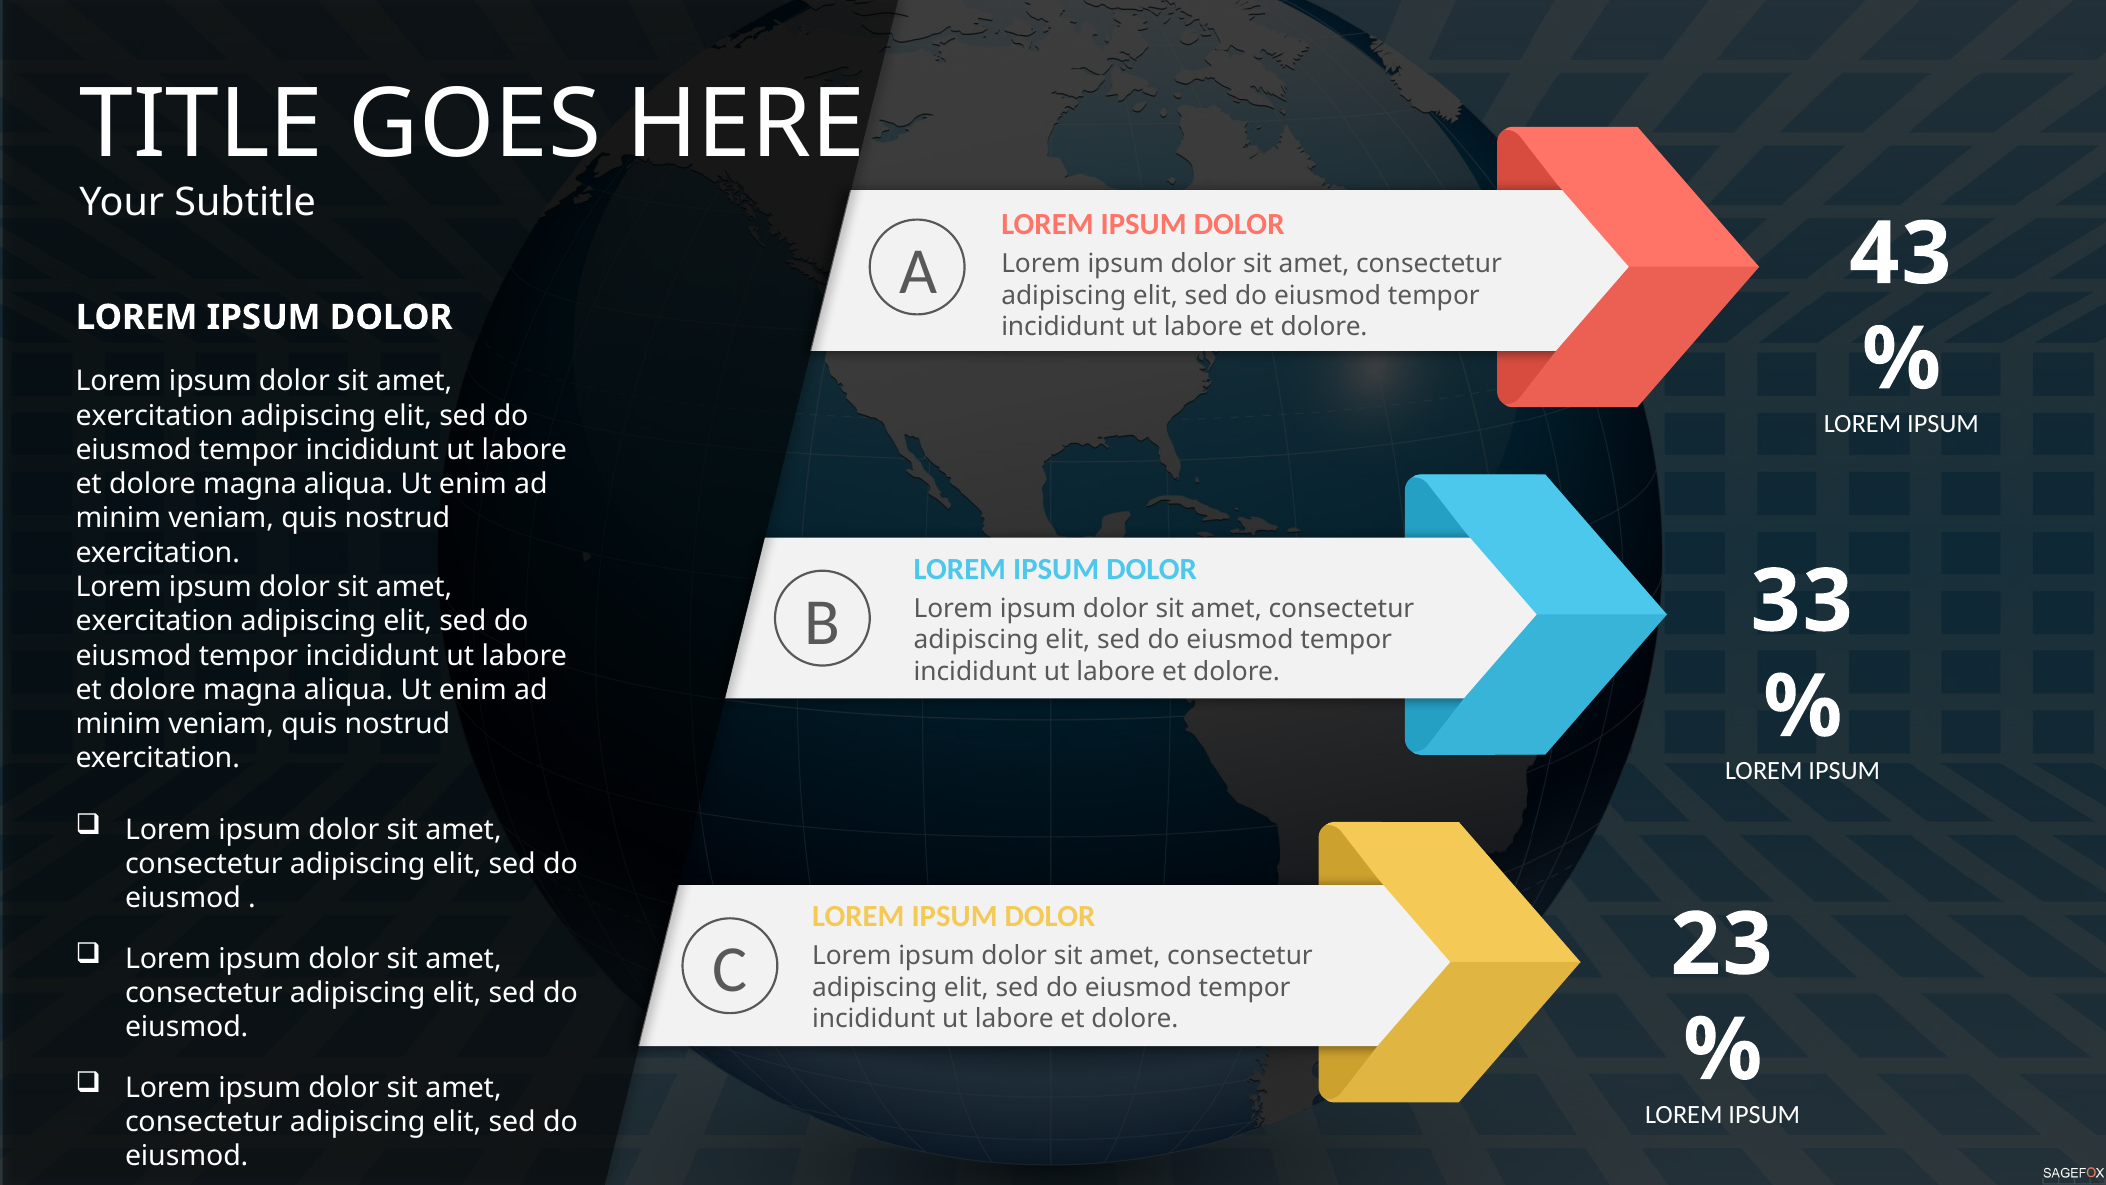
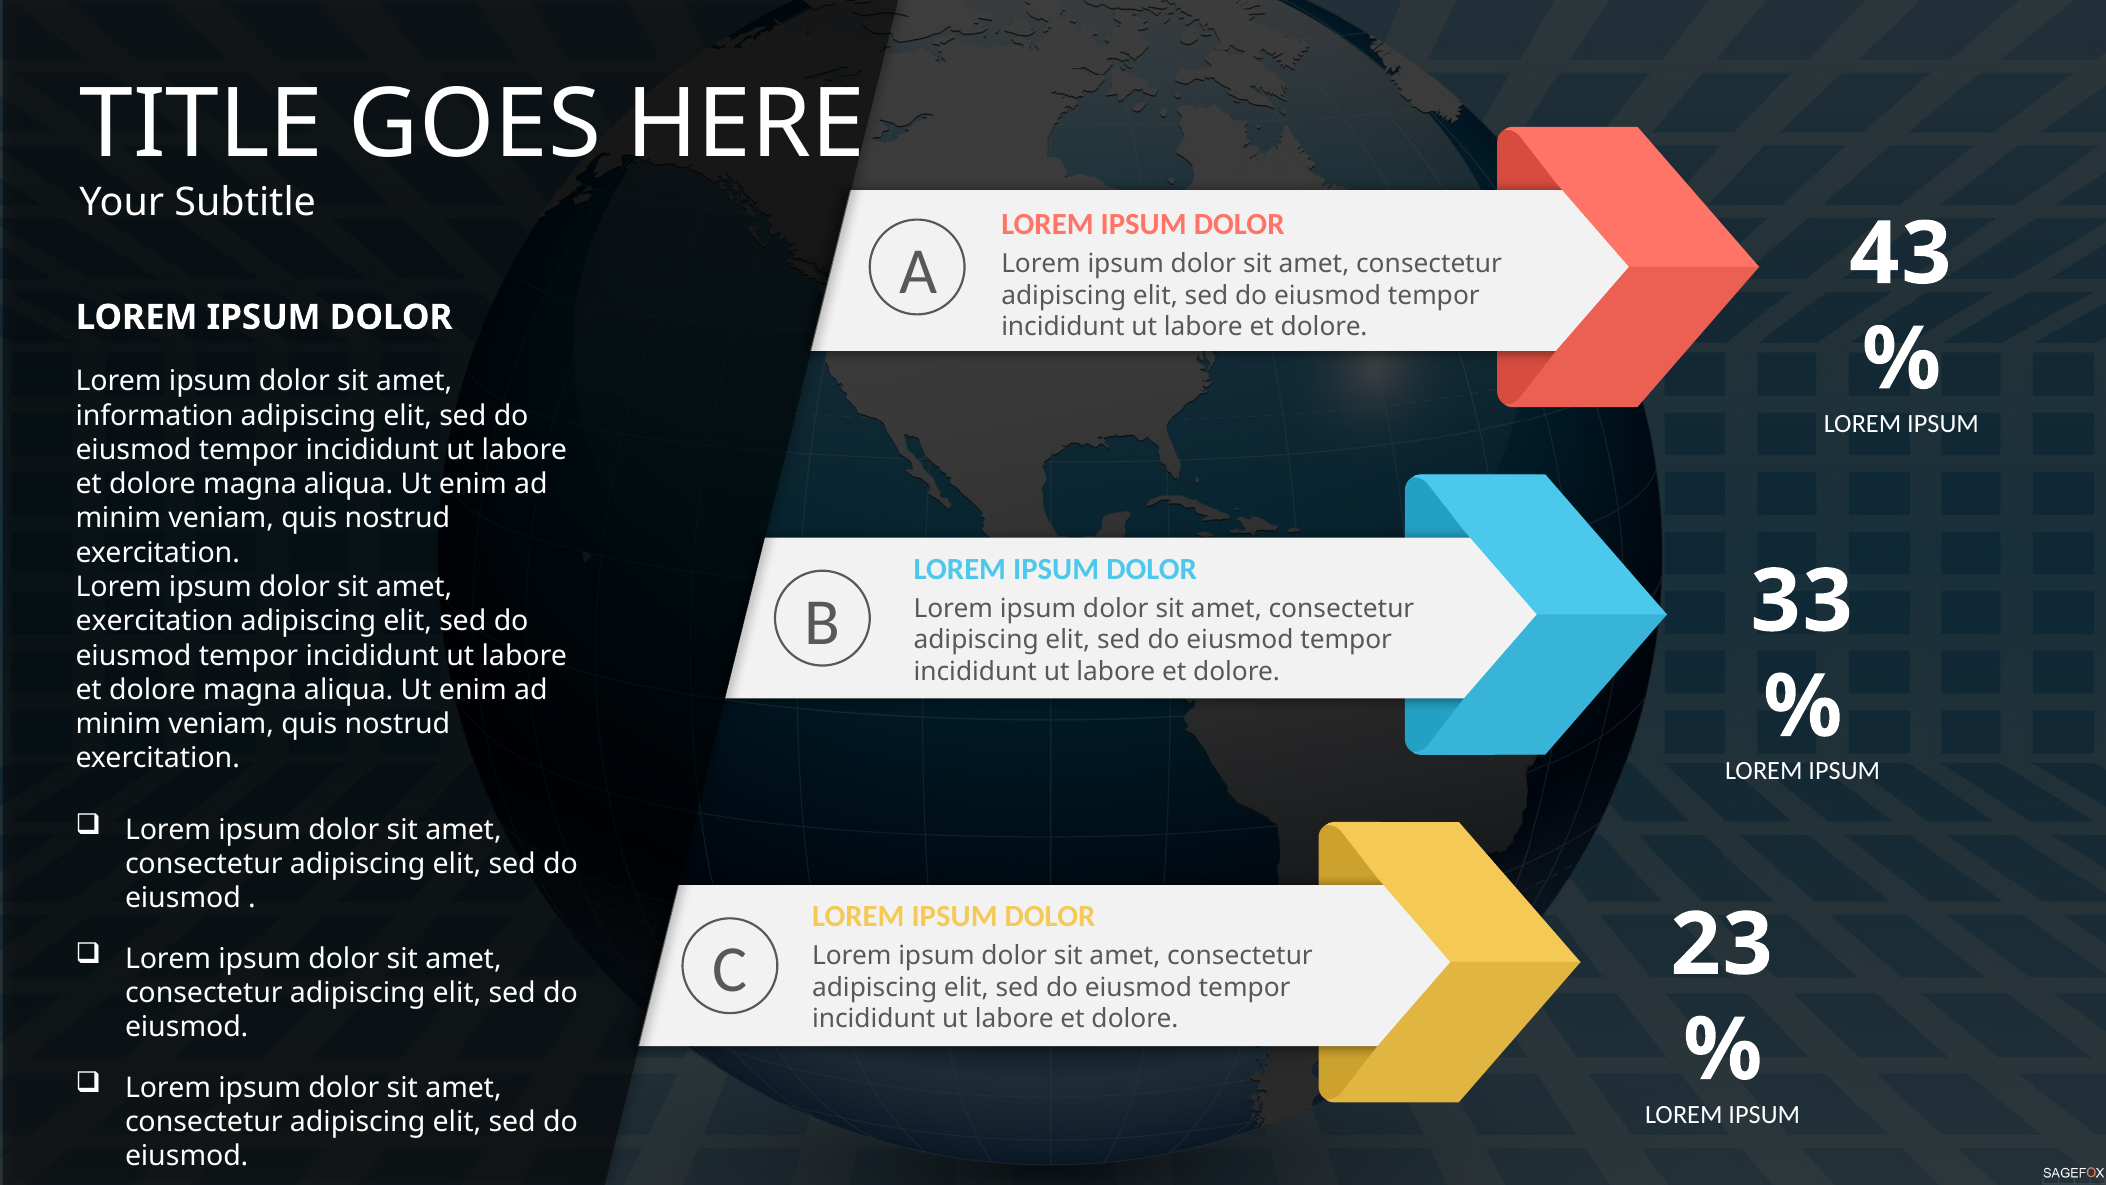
exercitation: exercitation -> information (155, 416)
